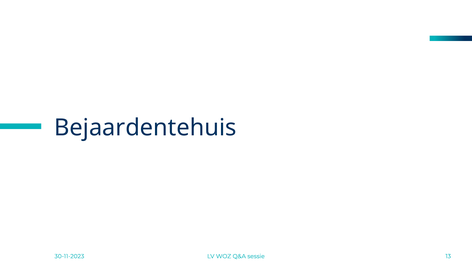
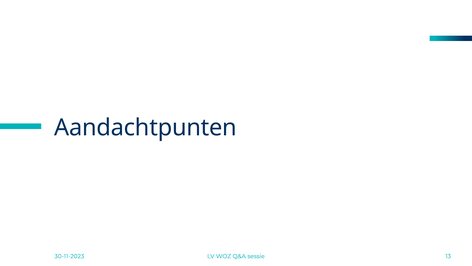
Bejaardentehuis: Bejaardentehuis -> Aandachtpunten (145, 128)
